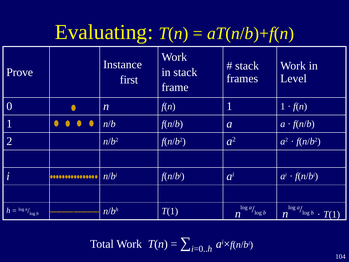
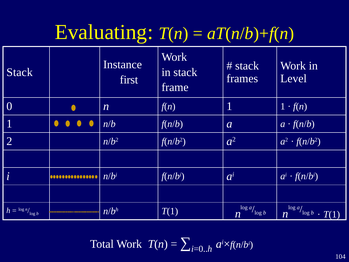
Prove: Prove -> Stack (20, 72)
